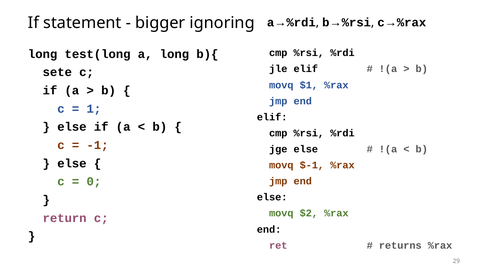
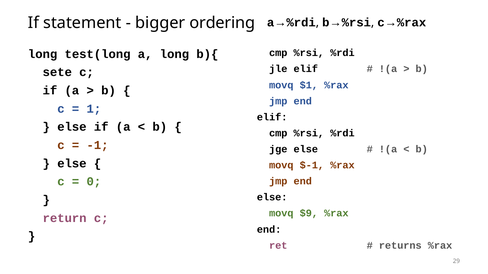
ignoring: ignoring -> ordering (222, 23)
$2: $2 -> $9 (309, 214)
